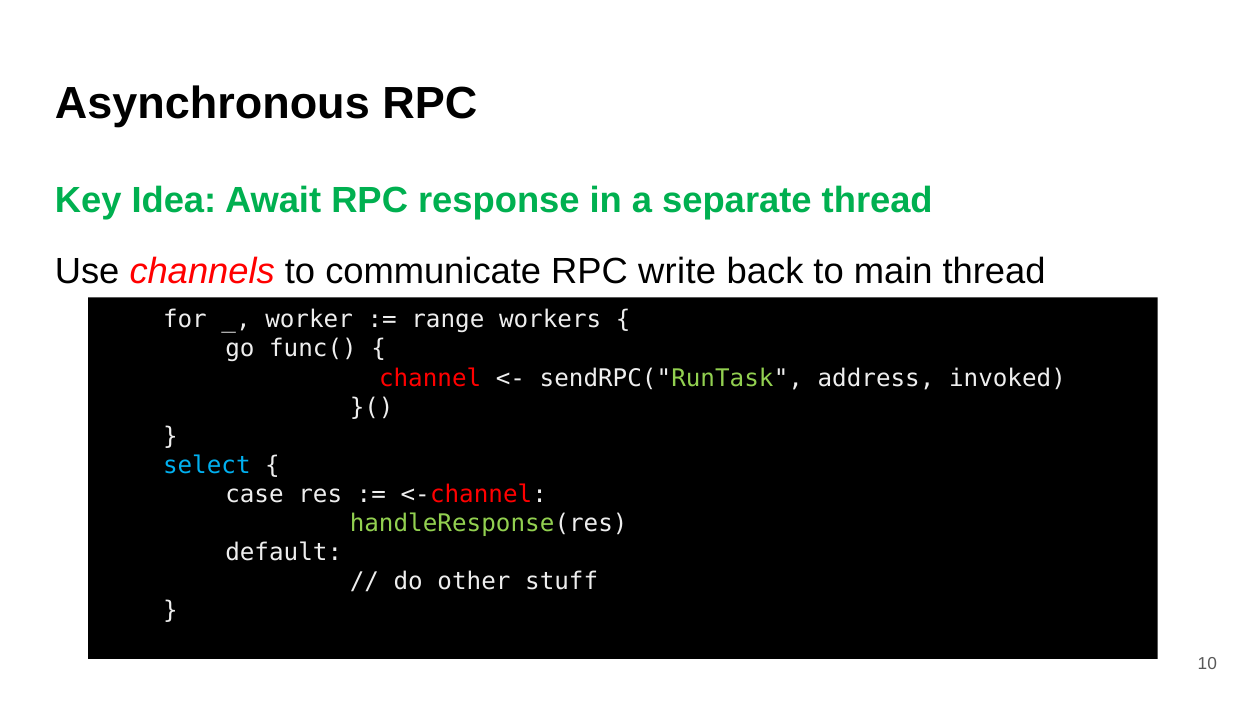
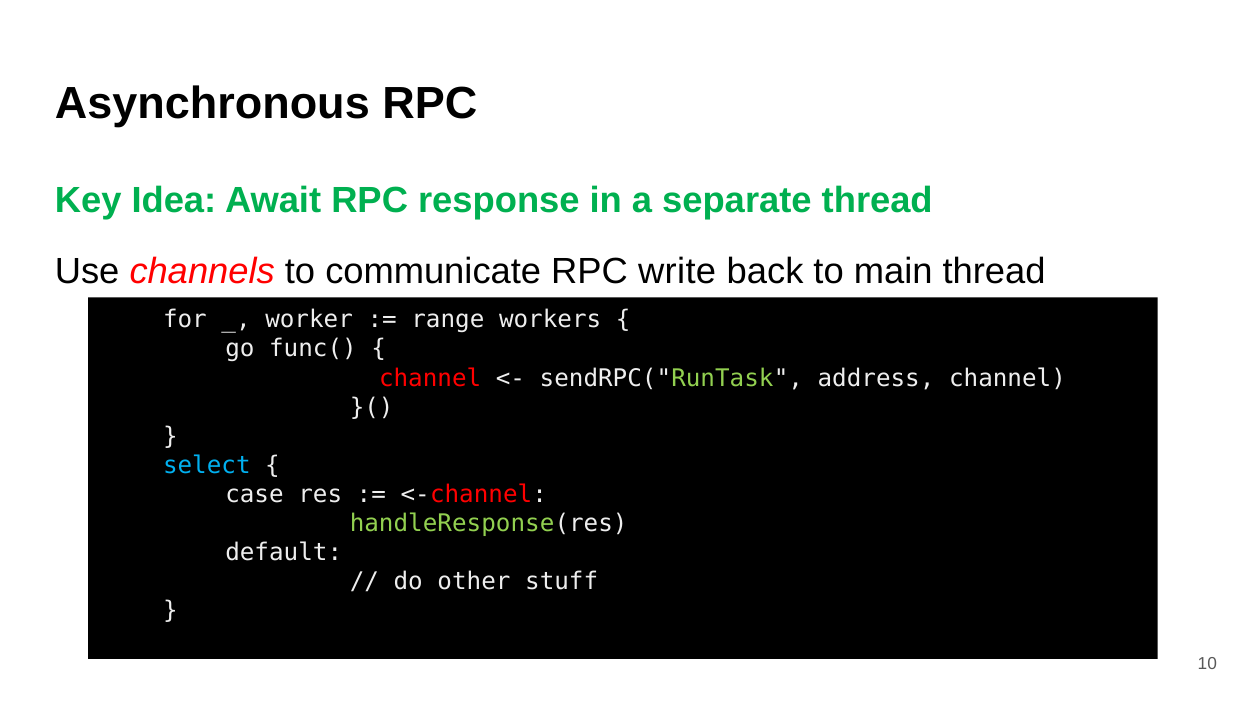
address invoked: invoked -> channel (1007, 378)
